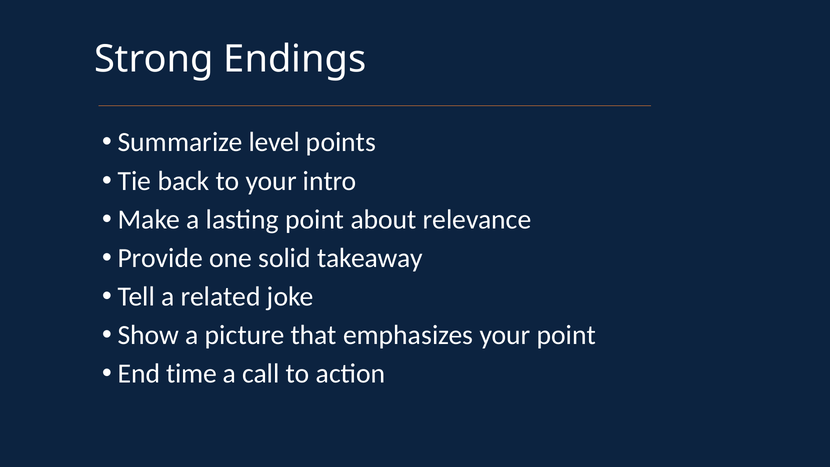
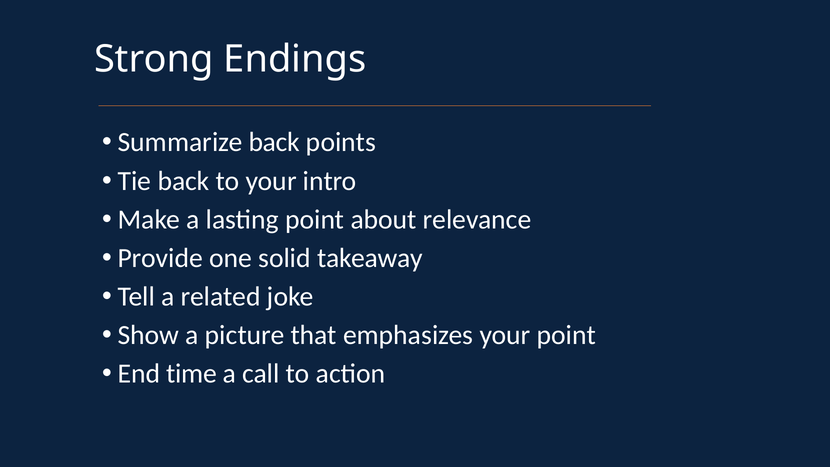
Summarize level: level -> back (274, 142)
